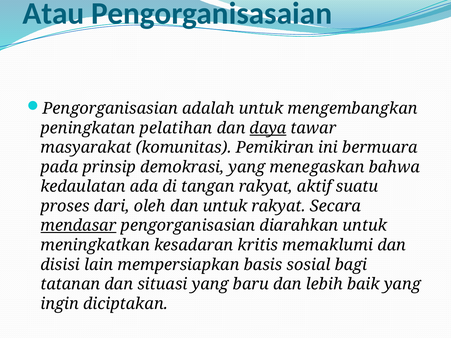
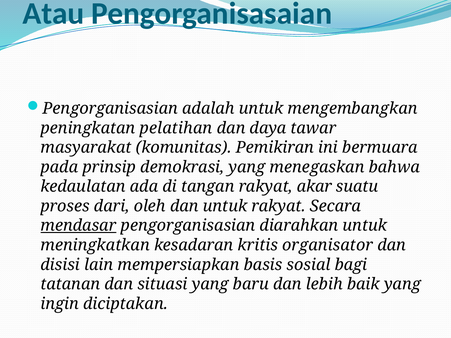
daya underline: present -> none (268, 128)
aktif: aktif -> akar (314, 187)
memaklumi: memaklumi -> organisator (328, 245)
